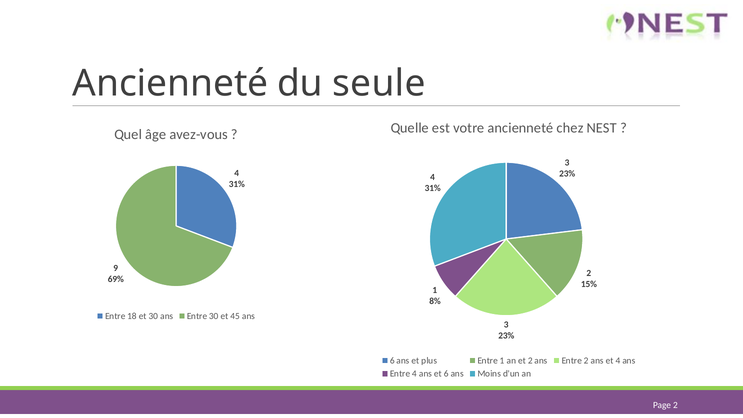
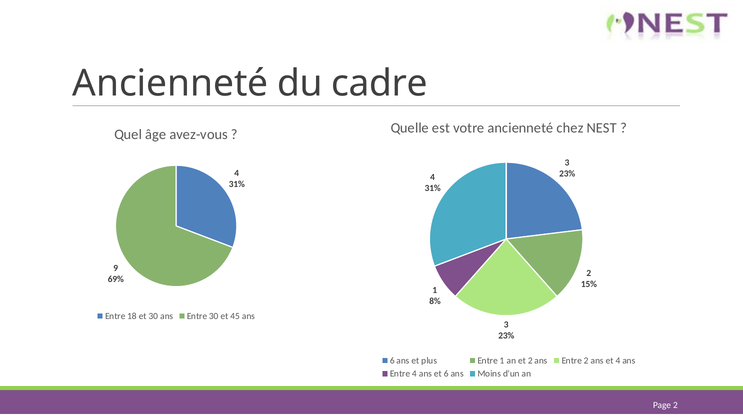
seule: seule -> cadre (379, 83)
